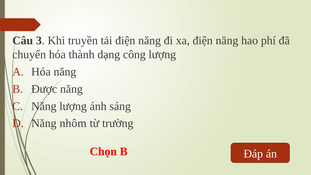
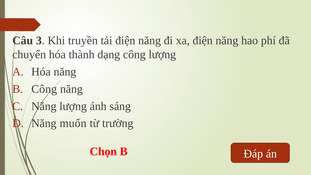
B Được: Được -> Công (44, 89)
nhôm: nhôm -> muốn (73, 123)
